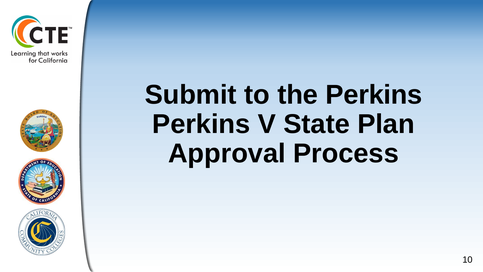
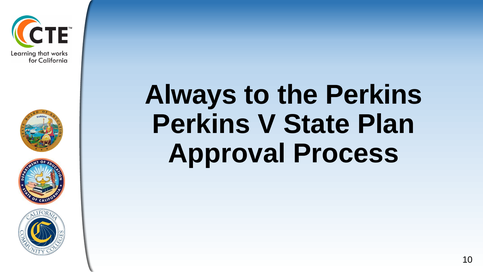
Submit: Submit -> Always (191, 95)
